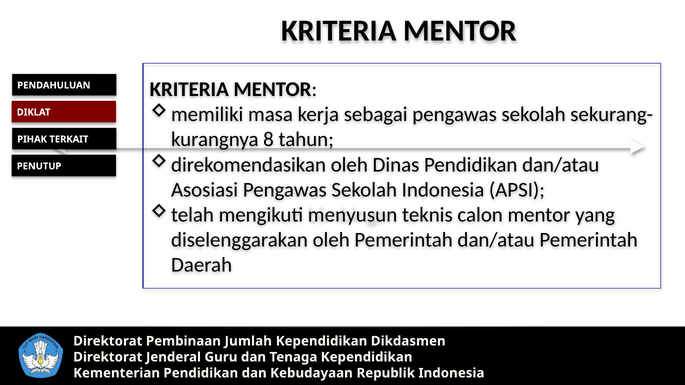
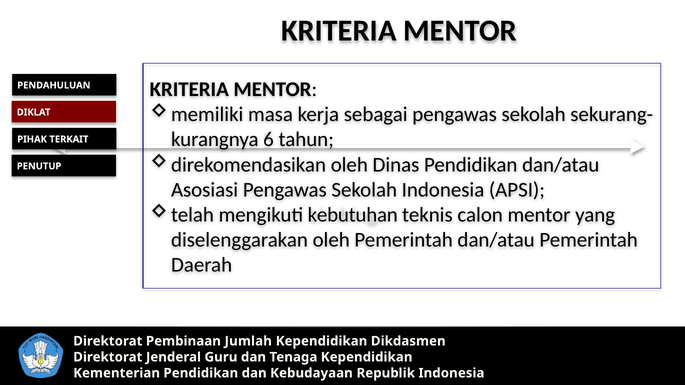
8: 8 -> 6 (269, 140)
menyusun: menyusun -> kebutuhan (353, 215)
